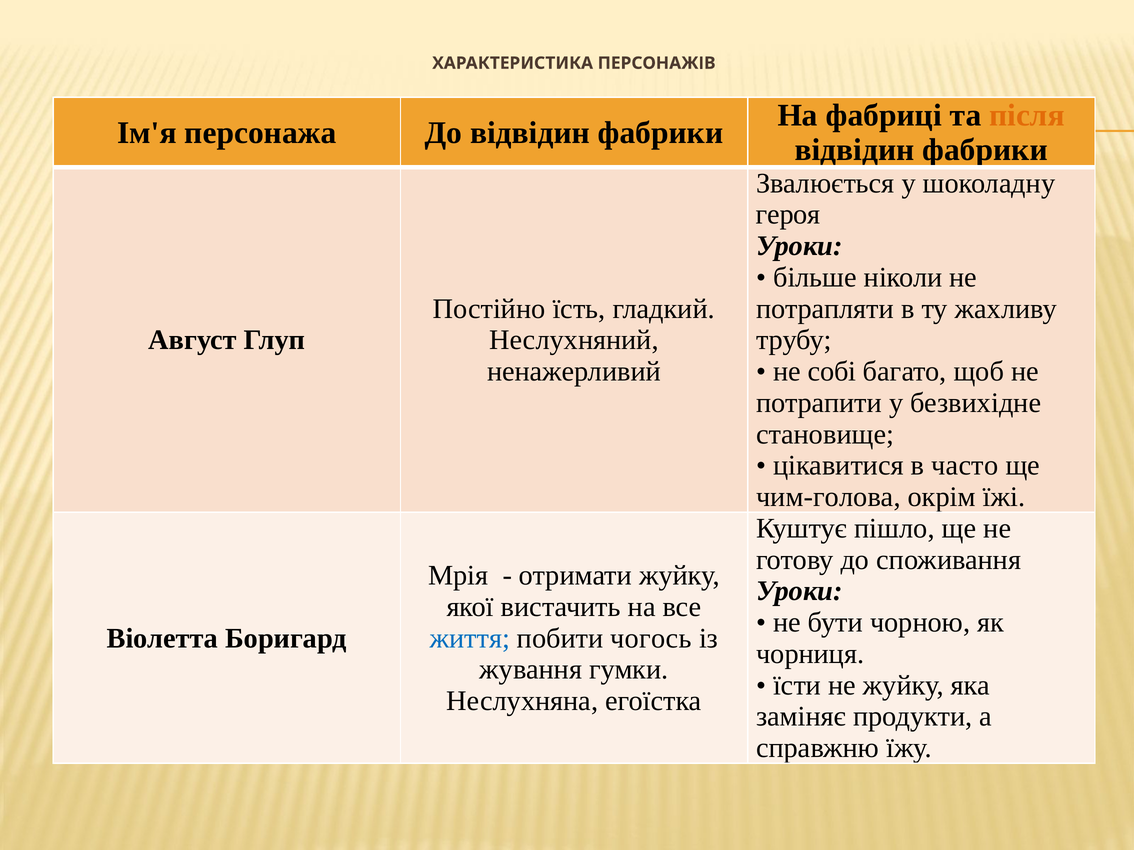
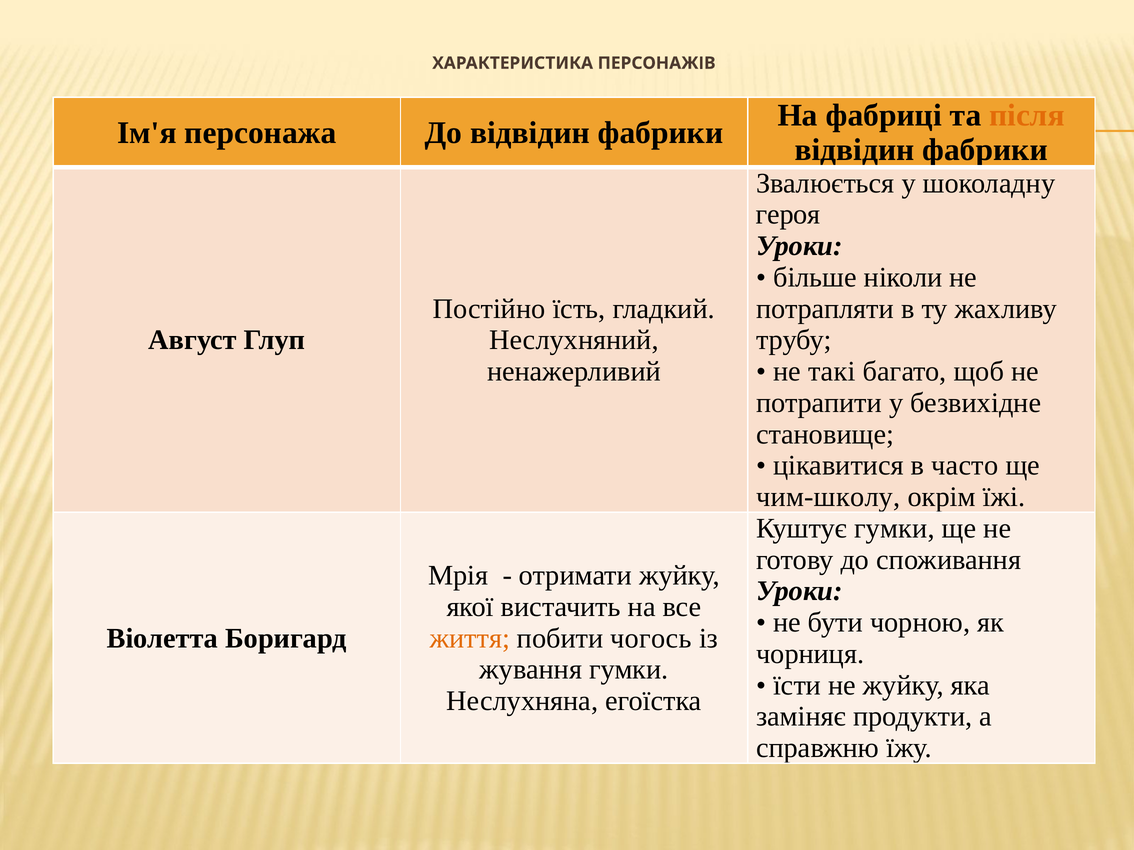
собі: собі -> такі (832, 372)
чим-голова: чим-голова -> чим-школу (828, 497)
Куштує пішло: пішло -> гумки (894, 529)
життя colour: blue -> orange (470, 639)
